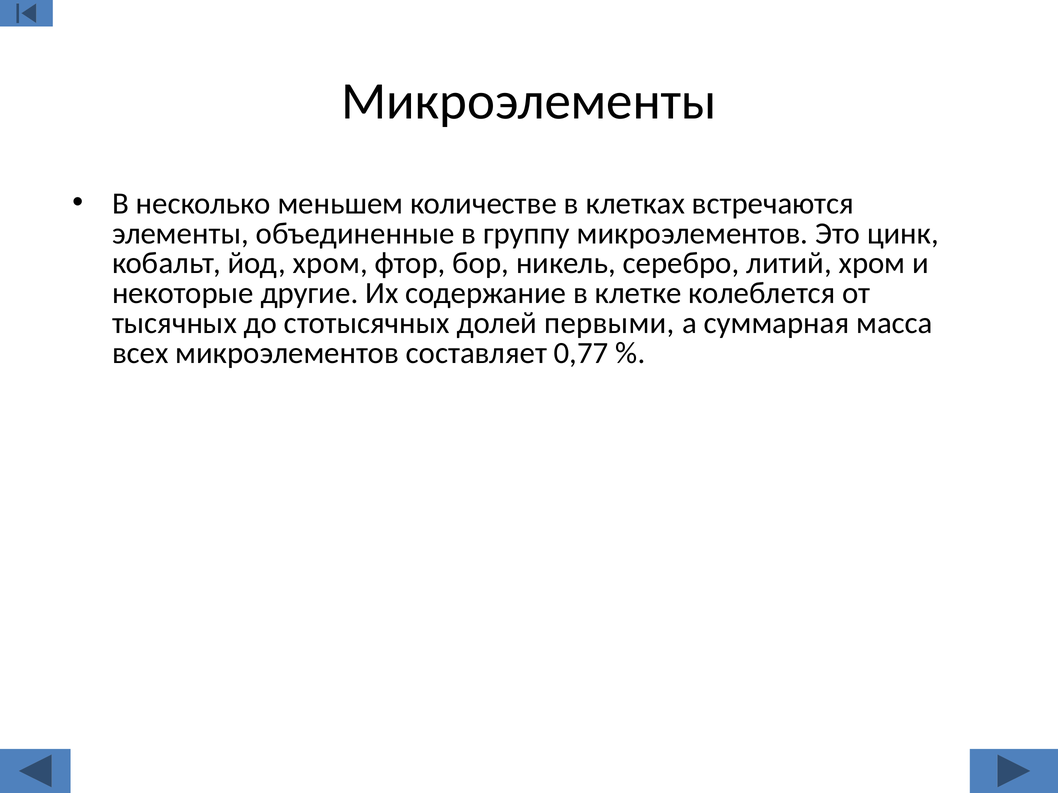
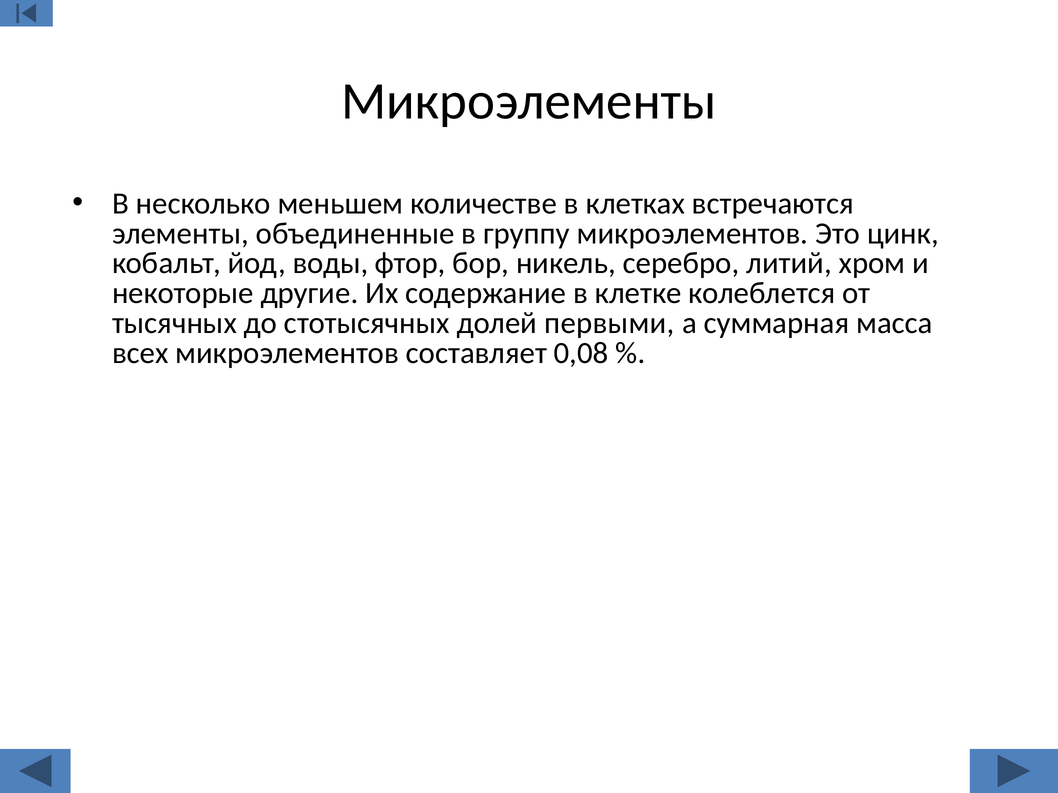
йод хром: хром -> воды (331, 263)
0,77: 0,77 -> 0,08 (581, 353)
